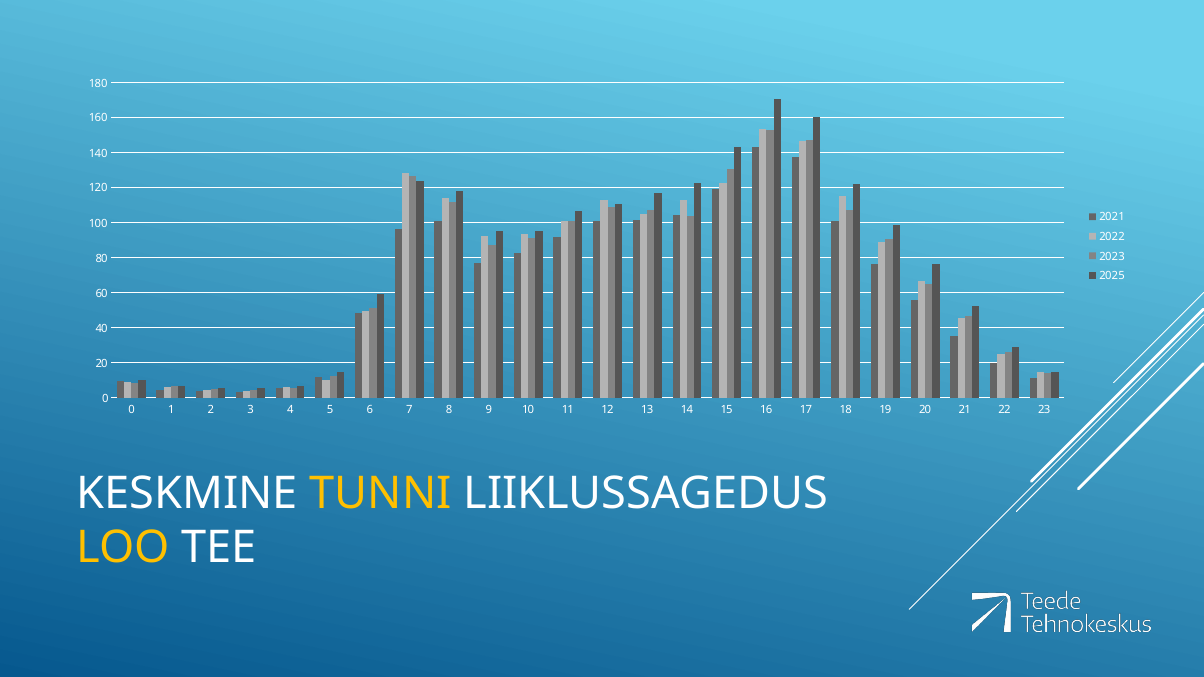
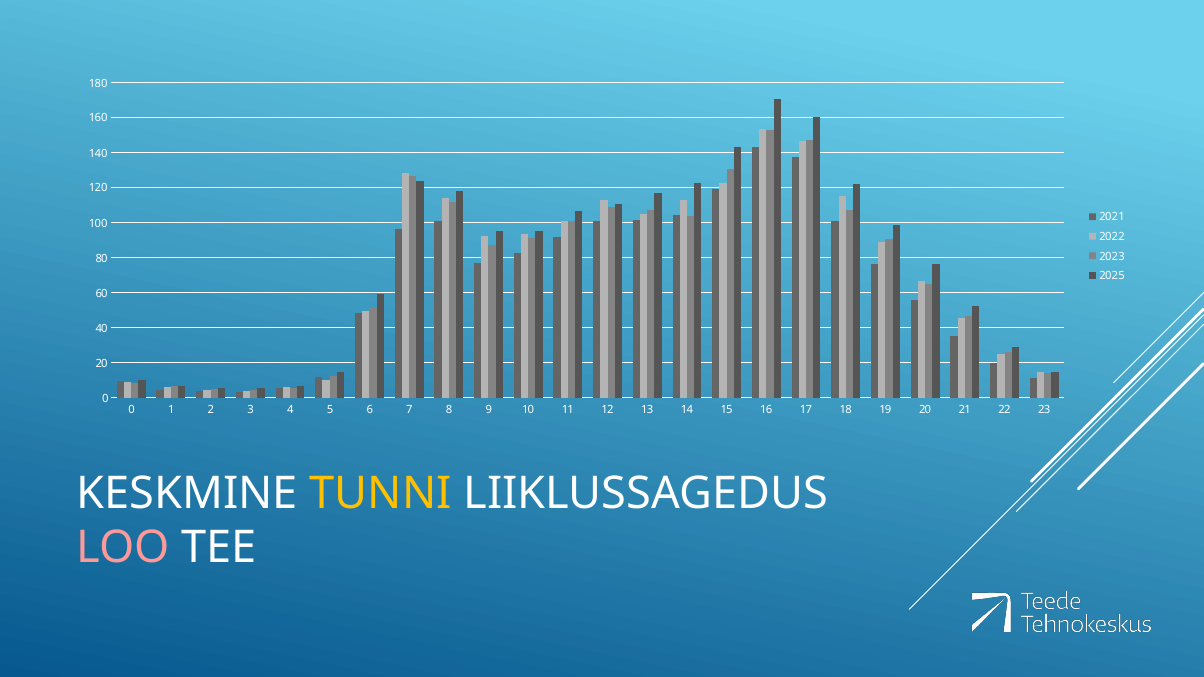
LOO colour: yellow -> pink (123, 548)
